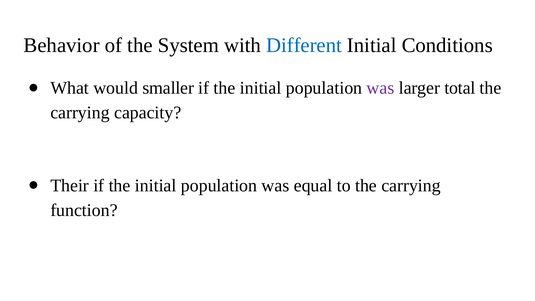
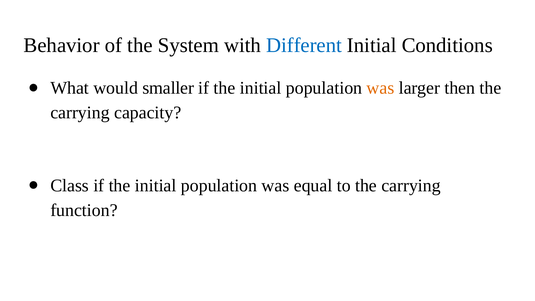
was colour: purple -> orange (380, 88)
total: total -> then (460, 88)
Their: Their -> Class (70, 185)
